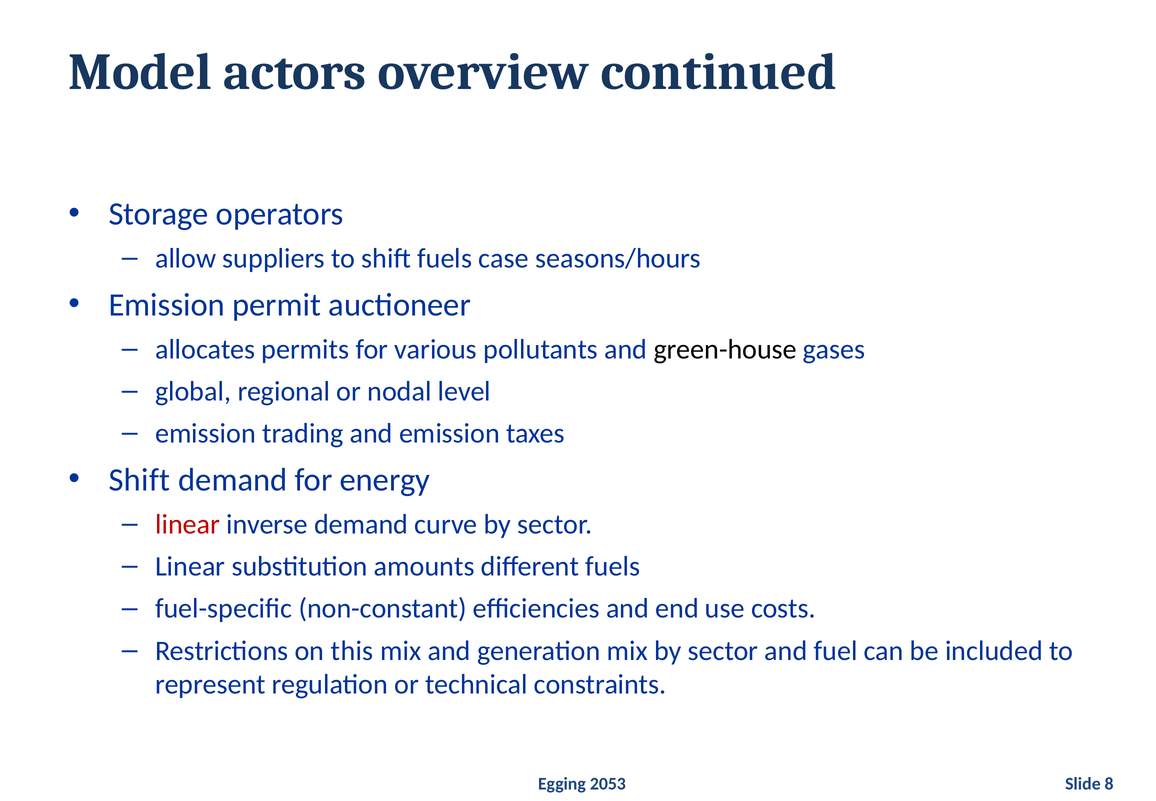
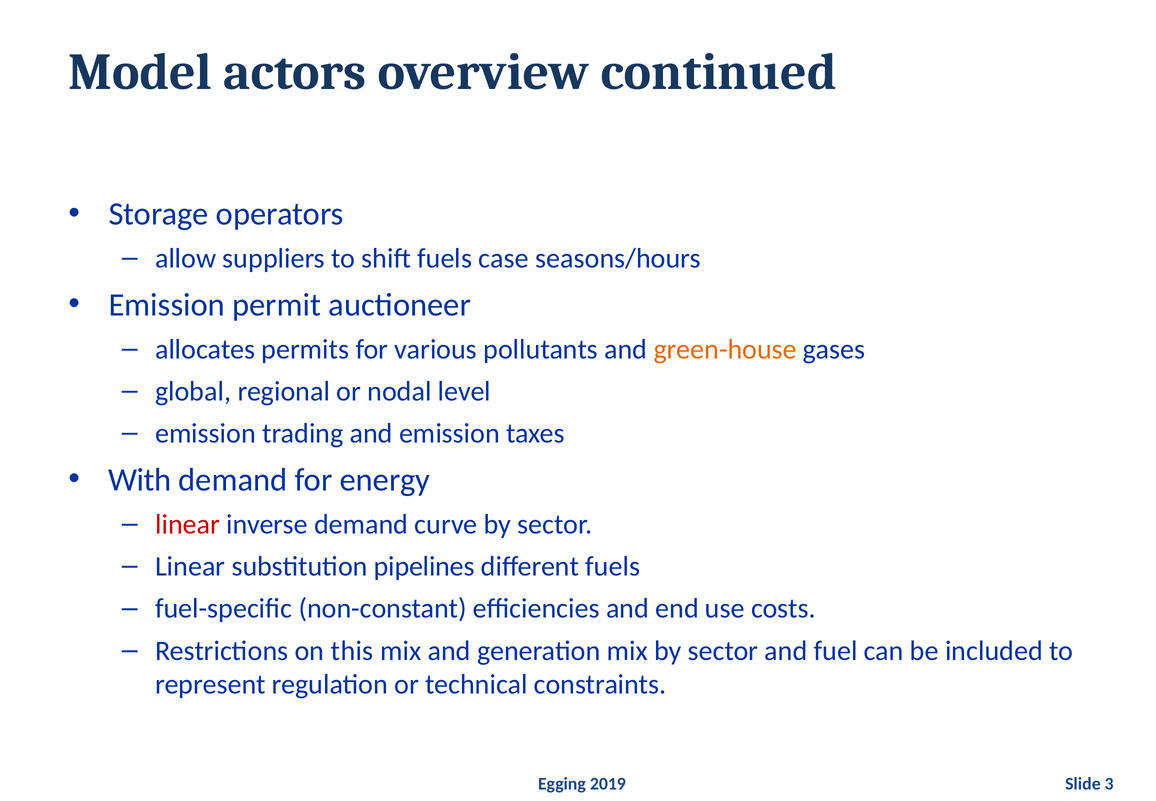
green-house colour: black -> orange (725, 349)
Shift: Shift -> With (140, 480)
amounts: amounts -> pipelines (424, 566)
2053: 2053 -> 2019 (608, 783)
8: 8 -> 3 (1109, 783)
